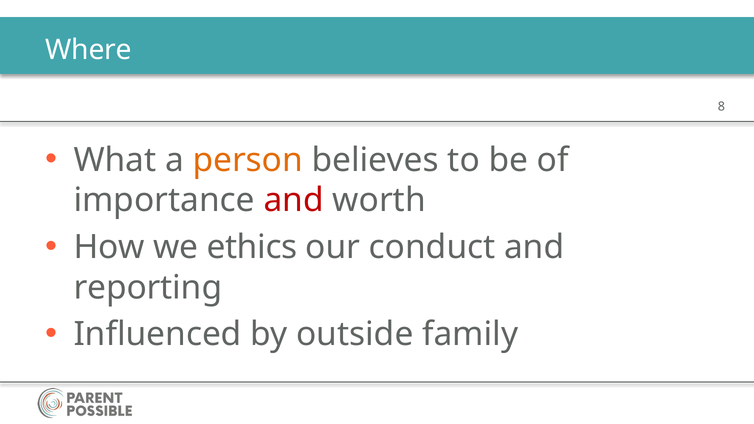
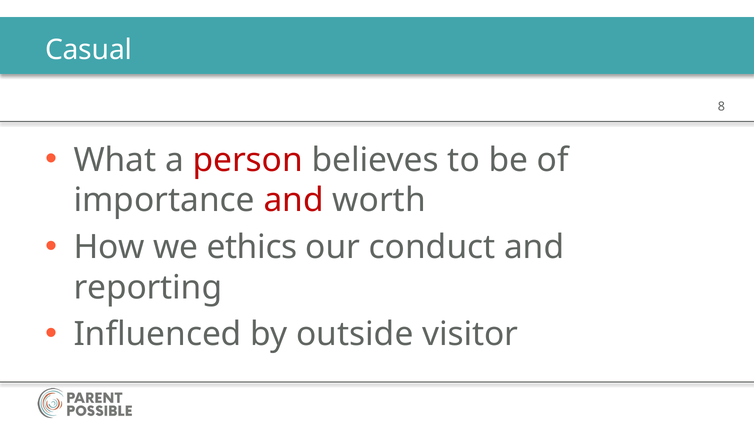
Where: Where -> Casual (89, 50)
person colour: orange -> red (248, 160)
family: family -> visitor (470, 335)
